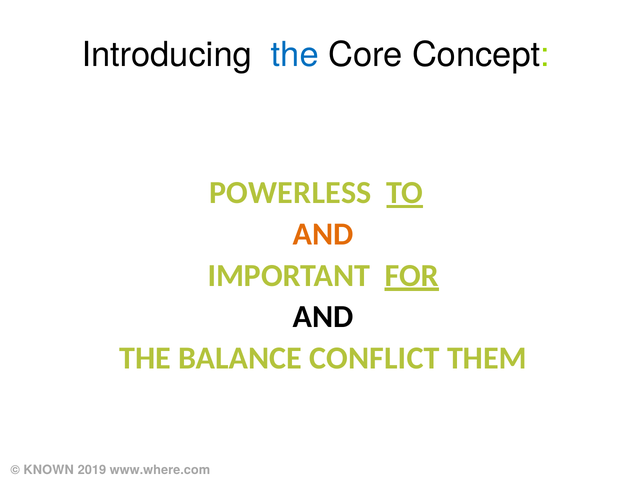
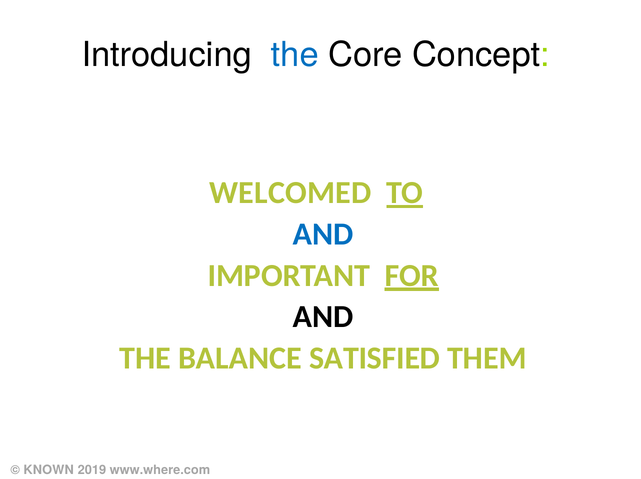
POWERLESS: POWERLESS -> WELCOMED (290, 193)
AND colour: orange -> blue (323, 234)
CONFLICT: CONFLICT -> SATISFIED (375, 358)
